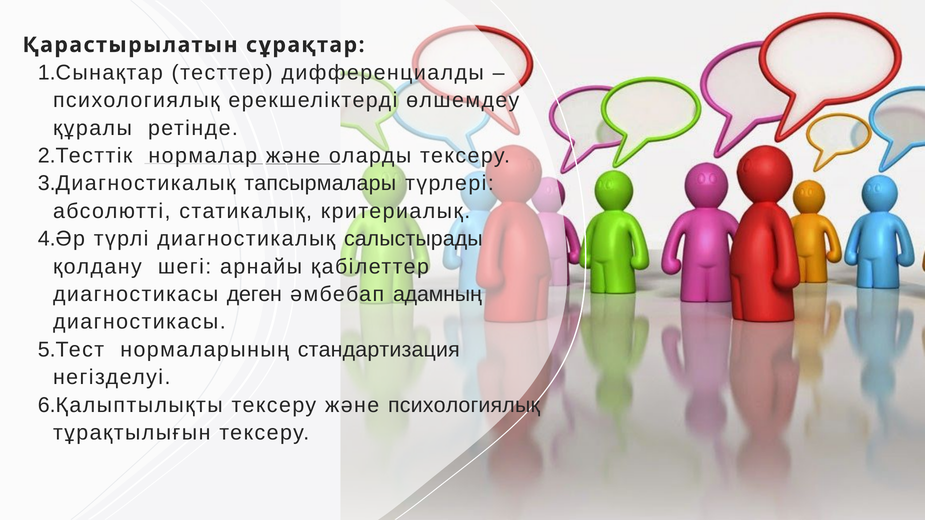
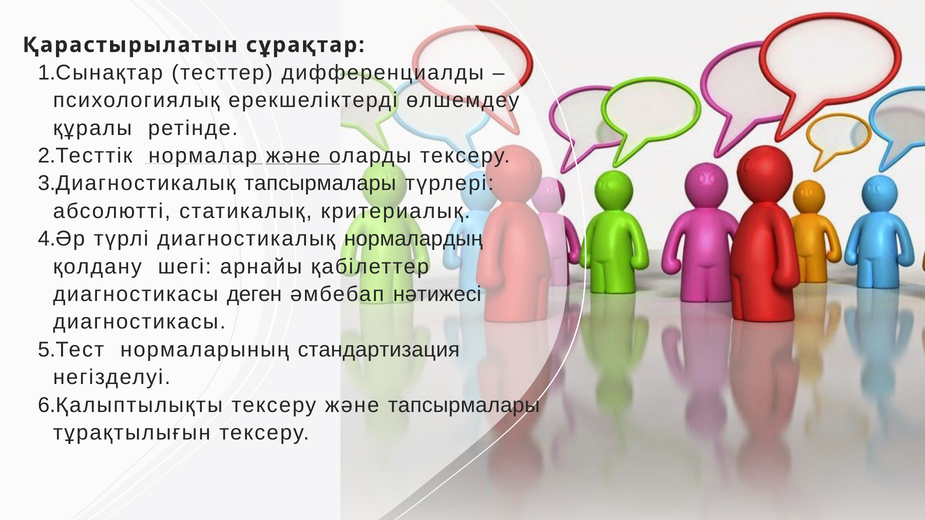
салыстырады: салыстырады -> нормалардың (413, 239)
адамның: адамның -> нәтижесі (437, 294)
және психологиялық: психологиялық -> тапсырмалары (464, 405)
